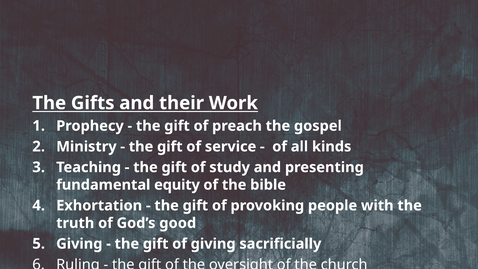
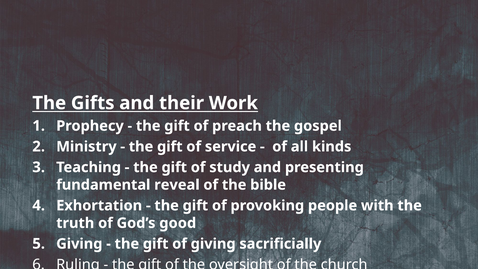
equity: equity -> reveal (177, 185)
